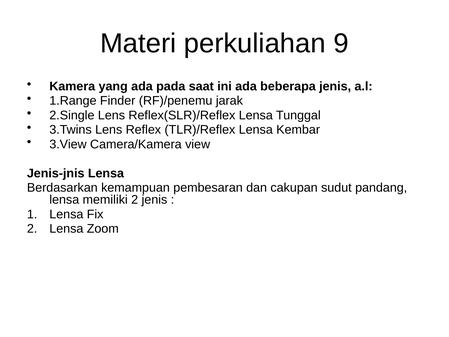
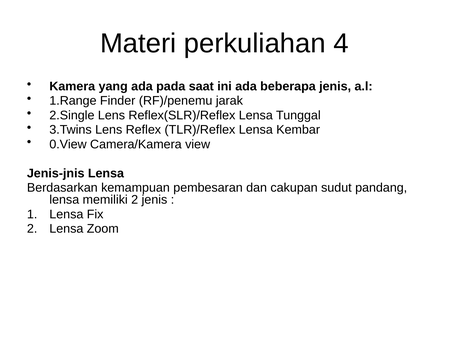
9: 9 -> 4 (341, 43)
3.View: 3.View -> 0.View (68, 144)
